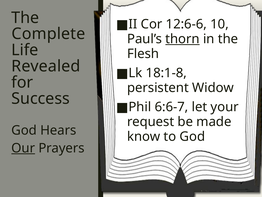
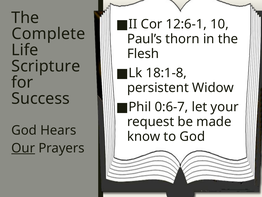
12:6-6: 12:6-6 -> 12:6-1 (186, 24)
thorn underline: present -> none (182, 39)
Revealed: Revealed -> Scripture (46, 66)
6:6-7: 6:6-7 -> 0:6-7 (171, 107)
